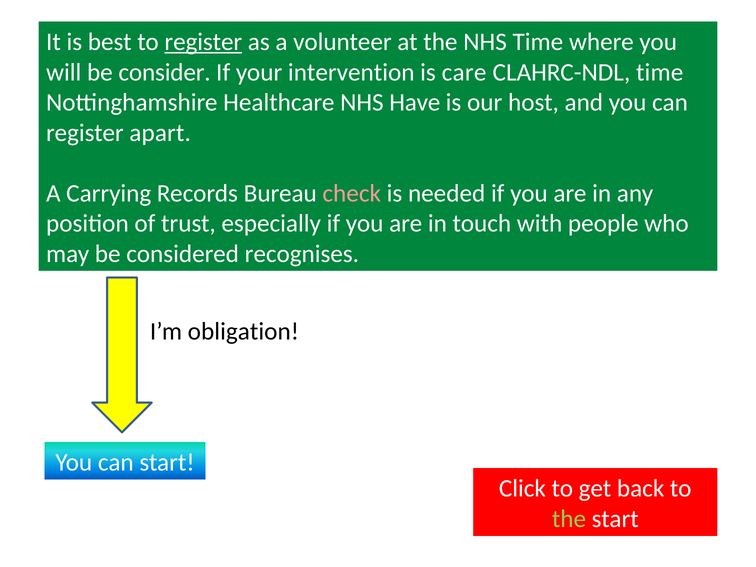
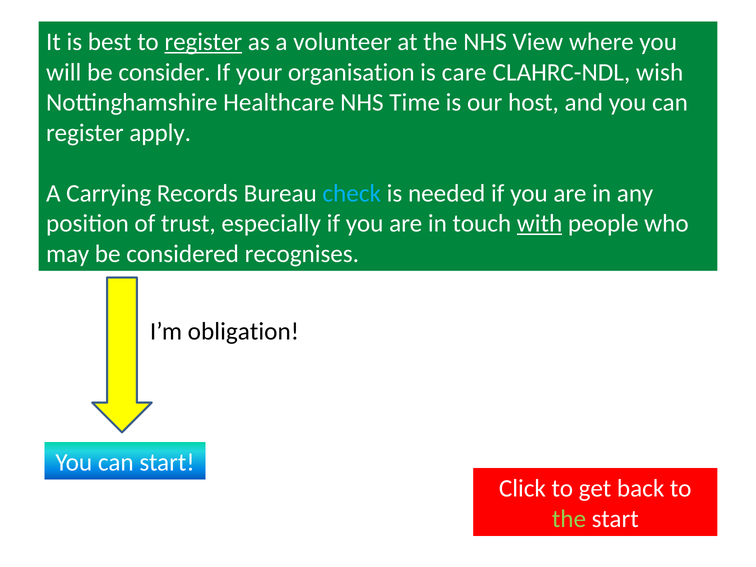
NHS Time: Time -> View (538, 42)
intervention: intervention -> organisation (351, 72)
CLAHRC-NDL time: time -> wish (660, 72)
Have: Have -> Time (415, 103)
apart: apart -> apply (160, 133)
check colour: pink -> light blue (352, 193)
with underline: none -> present (540, 224)
